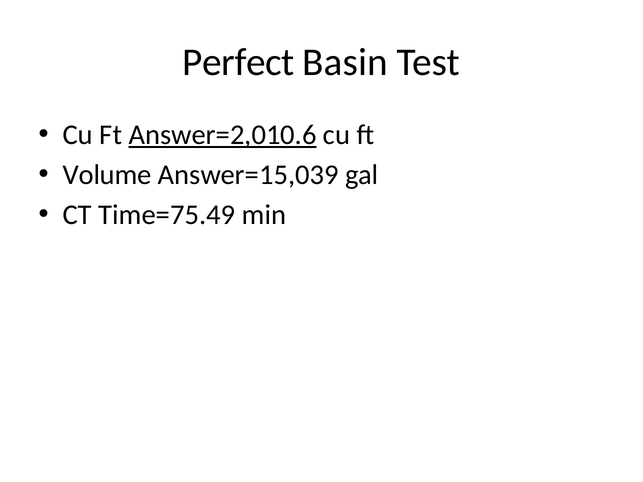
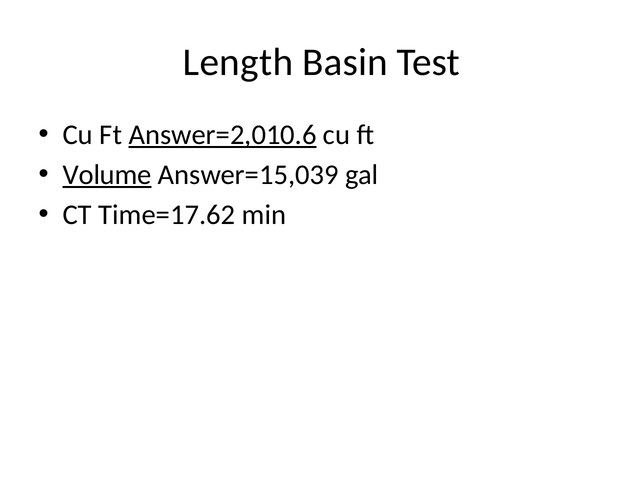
Perfect: Perfect -> Length (238, 62)
Volume underline: none -> present (107, 175)
Time=75.49: Time=75.49 -> Time=17.62 (167, 215)
